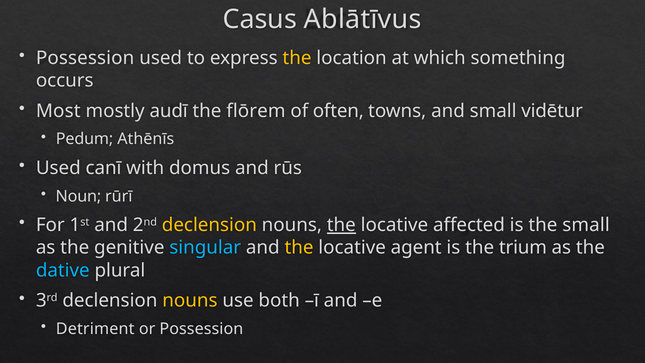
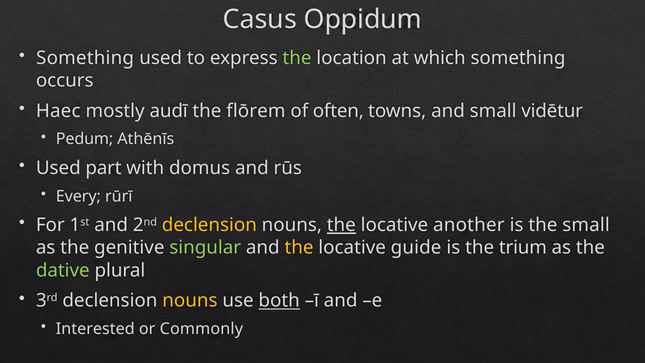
Ablātīvus: Ablātīvus -> Oppidum (363, 19)
Possession: Possession -> Something (85, 58)
the colour: yellow -> light green (297, 58)
Most: Most -> Haec (58, 111)
canī: canī -> part (104, 168)
Noun: Noun -> Every (78, 196)
affected: affected -> another (469, 225)
singular colour: light blue -> light green (205, 248)
agent: agent -> guide (416, 248)
dative colour: light blue -> light green (63, 270)
both underline: none -> present (279, 301)
Detriment: Detriment -> Interested (95, 329)
or Possession: Possession -> Commonly (201, 329)
